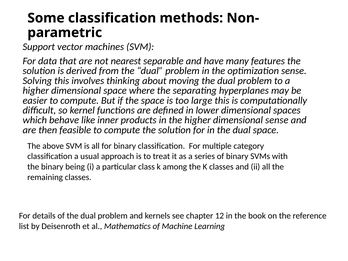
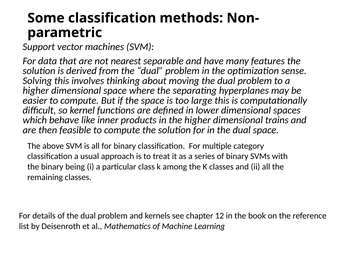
dimensional sense: sense -> trains (277, 120)
